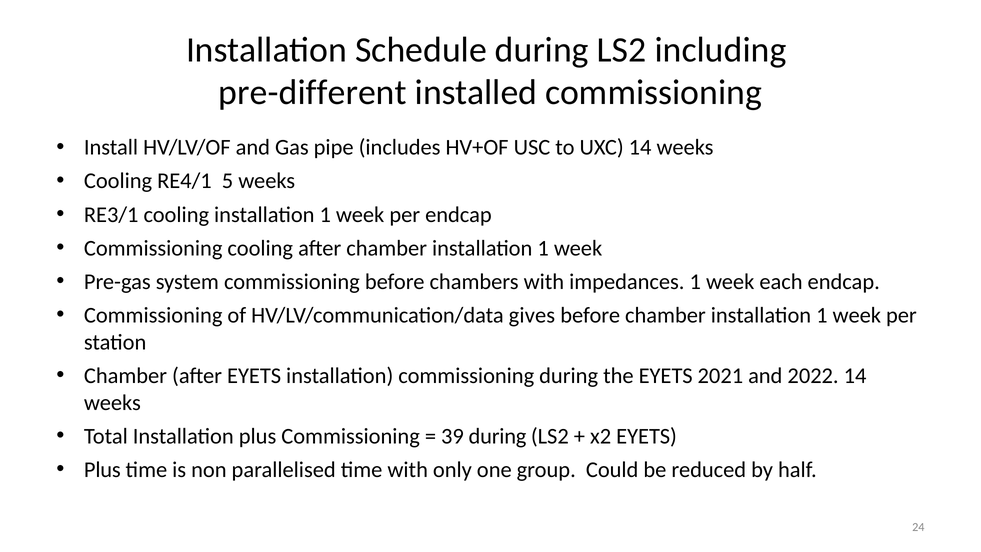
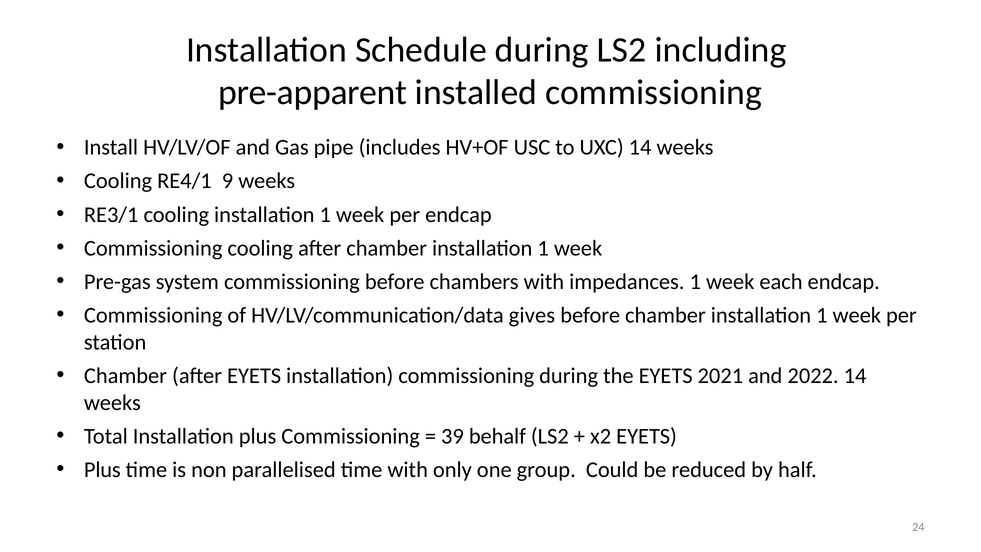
pre-different: pre-different -> pre-apparent (313, 93)
5: 5 -> 9 (227, 181)
39 during: during -> behalf (497, 436)
